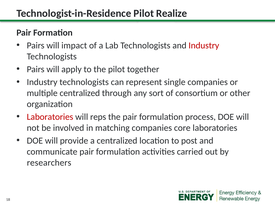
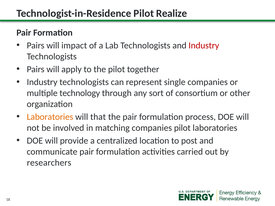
multiple centralized: centralized -> technology (80, 93)
Laboratories colour: red -> orange (50, 117)
reps: reps -> that (98, 117)
companies core: core -> pilot (182, 128)
